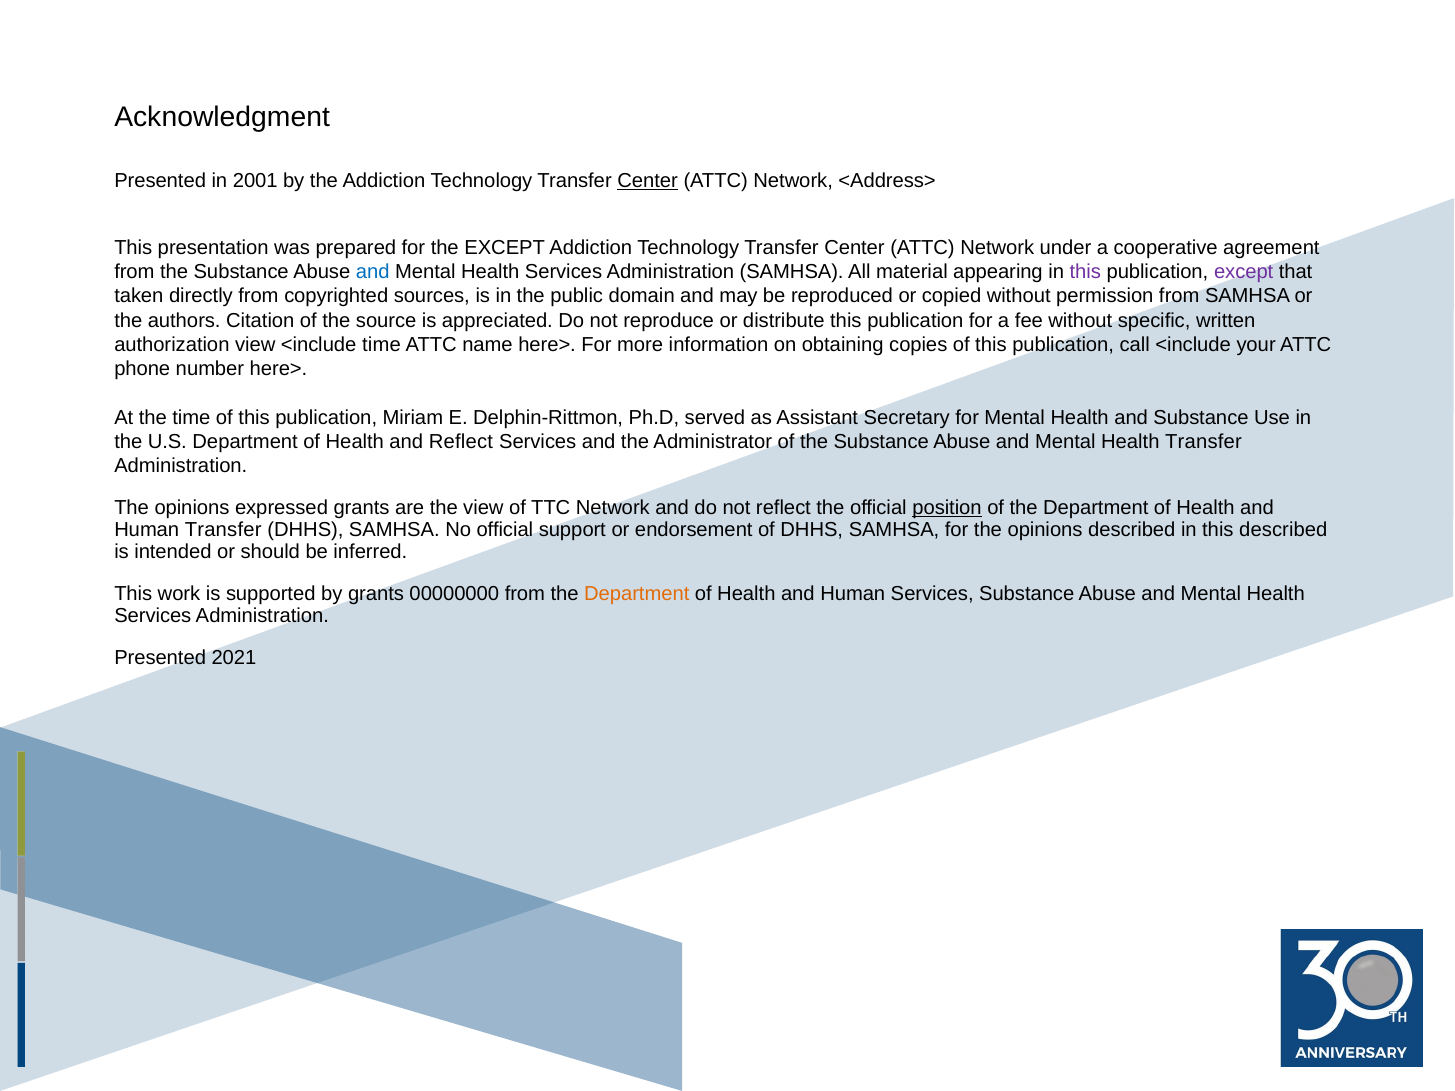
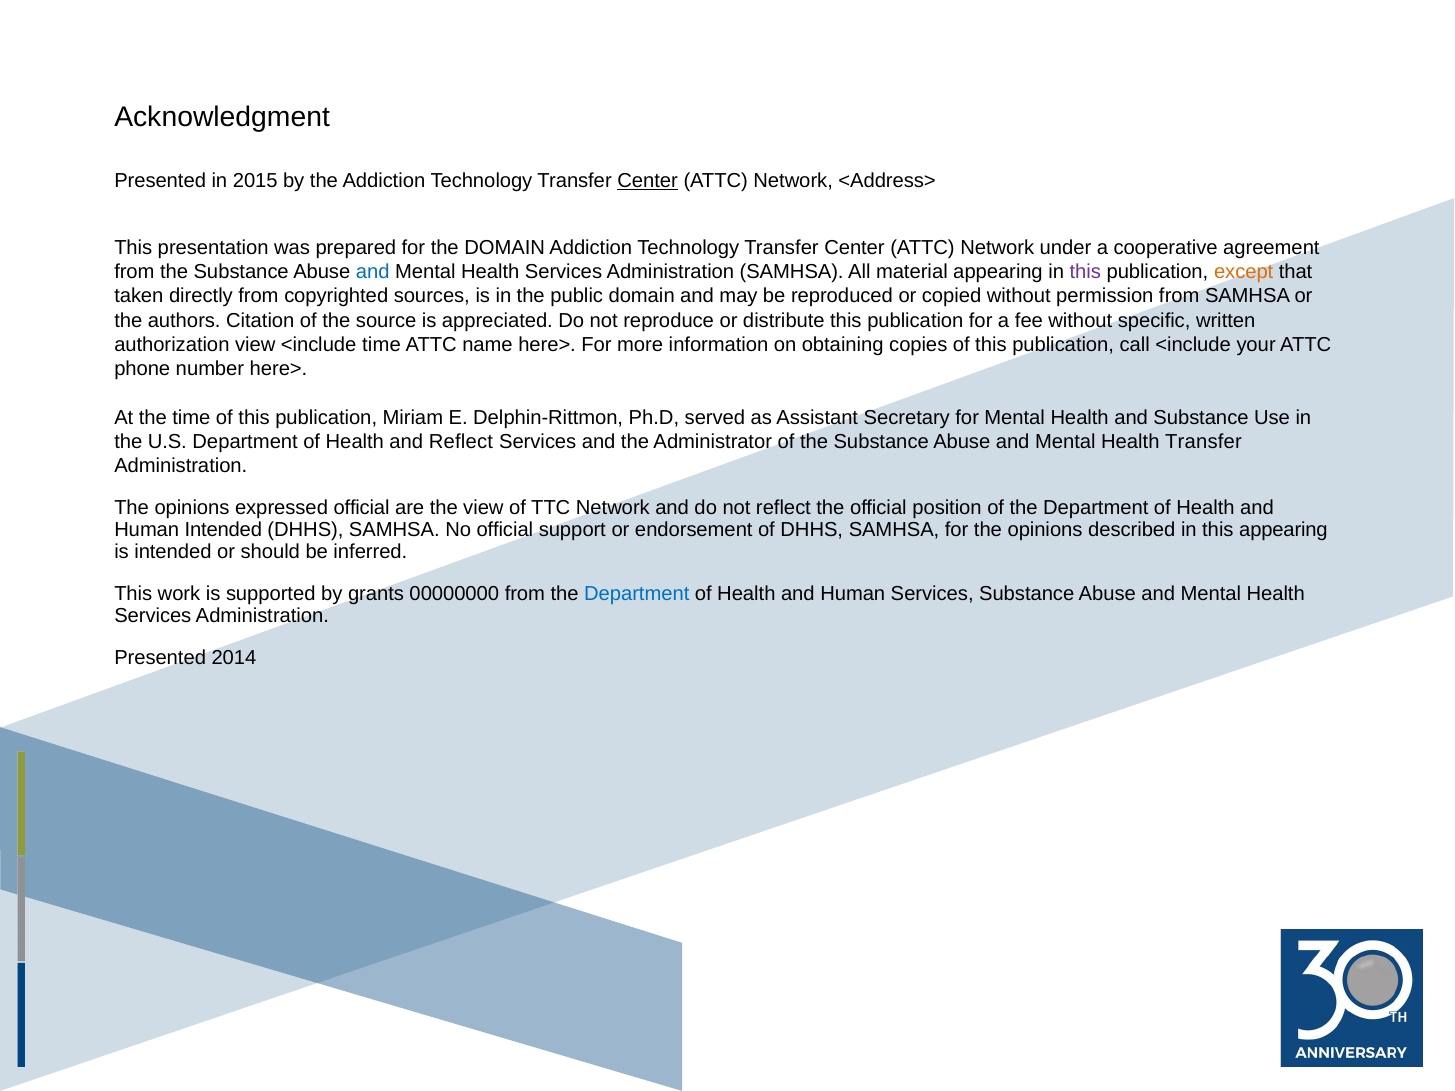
2001: 2001 -> 2015 (255, 181)
the EXCEPT: EXCEPT -> DOMAIN (505, 248)
except colour: purple -> orange (1244, 272)
expressed grants: grants -> official (362, 508)
position underline: present -> none (947, 508)
Human Transfer: Transfer -> Intended (223, 530)
this described: described -> appearing (1283, 530)
Department colour: orange -> blue (637, 594)
2021: 2021 -> 2014 (234, 658)
